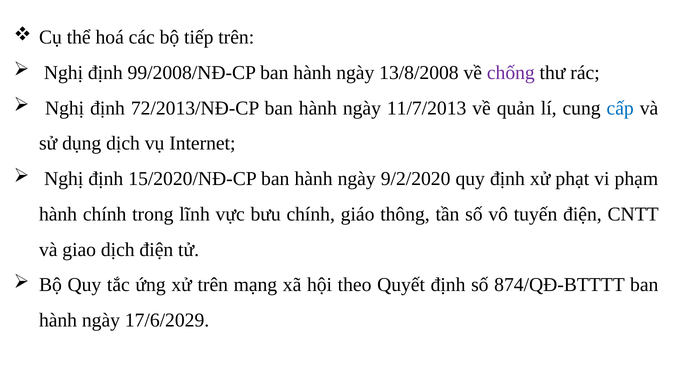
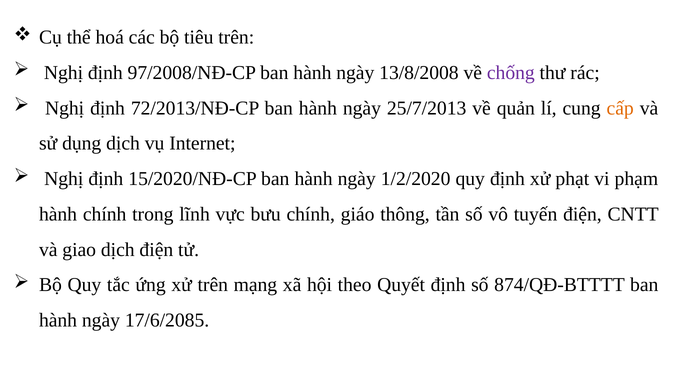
tiếp: tiếp -> tiêu (199, 37)
99/2008/NĐ-CP: 99/2008/NĐ-CP -> 97/2008/NĐ-CP (192, 73)
11/7/2013: 11/7/2013 -> 25/7/2013 (427, 108)
cấp colour: blue -> orange (620, 108)
9/2/2020: 9/2/2020 -> 1/2/2020 (416, 179)
17/6/2029: 17/6/2029 -> 17/6/2085 (167, 320)
